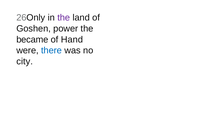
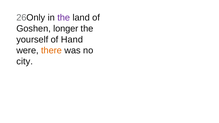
power: power -> longer (66, 29)
became: became -> yourself (32, 40)
there colour: blue -> orange (52, 51)
